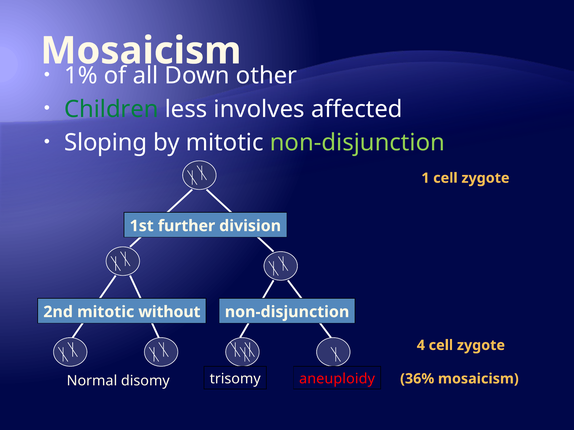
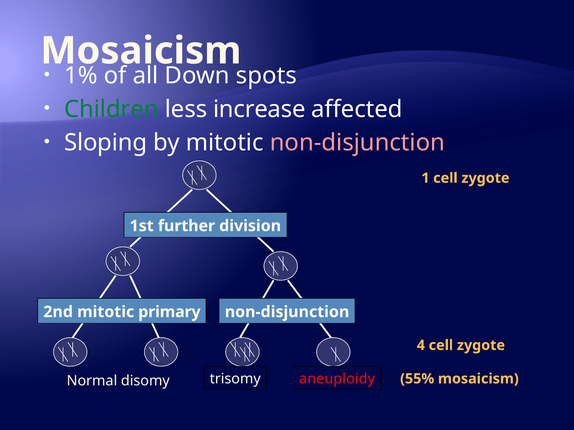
other: other -> spots (266, 76)
involves: involves -> increase (259, 109)
non-disjunction colour: light green -> pink (357, 143)
without: without -> primary (169, 312)
36%: 36% -> 55% (417, 379)
